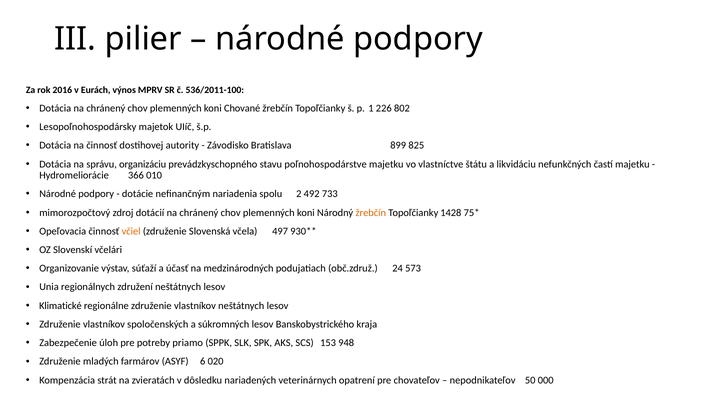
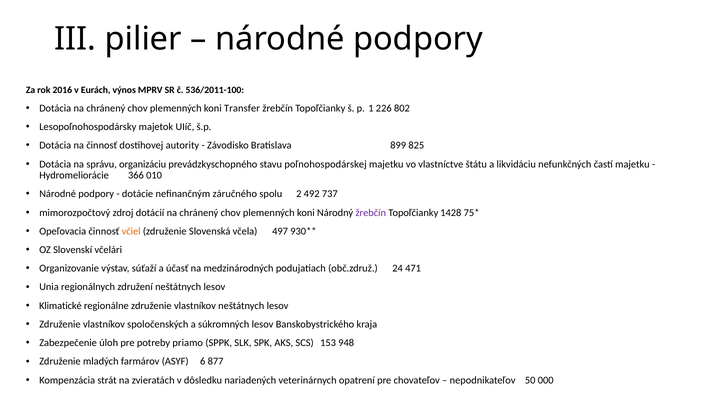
Chované: Chované -> Transfer (242, 108)
poľnohospodárstve: poľnohospodárstve -> poľnohospodárskej (326, 164)
nariadenia: nariadenia -> záručného (235, 194)
733: 733 -> 737 (330, 194)
žrebčín colour: orange -> purple (371, 213)
573: 573 -> 471 (413, 269)
020: 020 -> 877 (216, 362)
